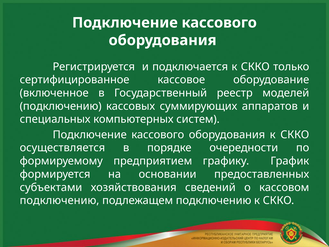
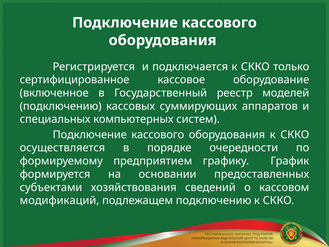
подключению: подключению -> модификаций (60, 200)
